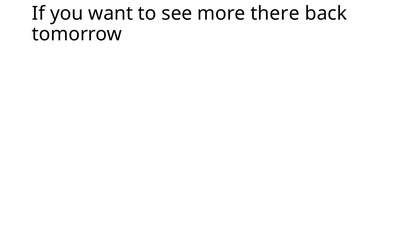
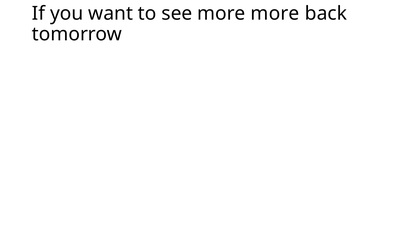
more there: there -> more (275, 13)
